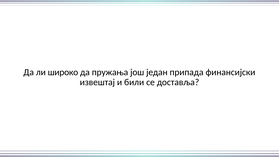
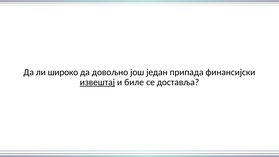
пружања: пружања -> довољно (110, 72)
извештај underline: none -> present (97, 82)
били: били -> биле (134, 82)
